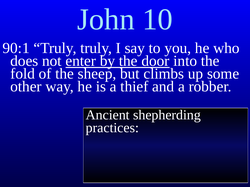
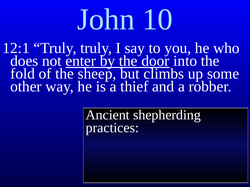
90:1: 90:1 -> 12:1 (16, 48)
